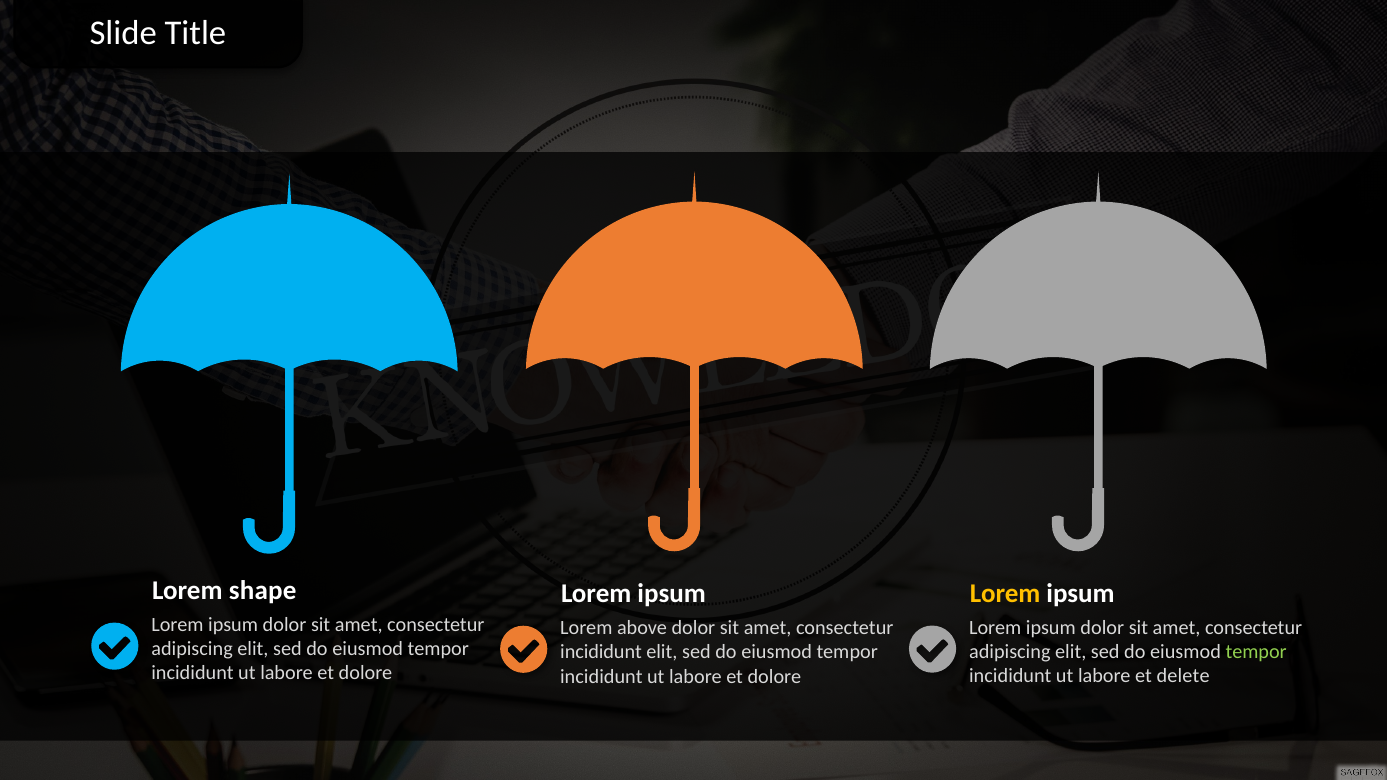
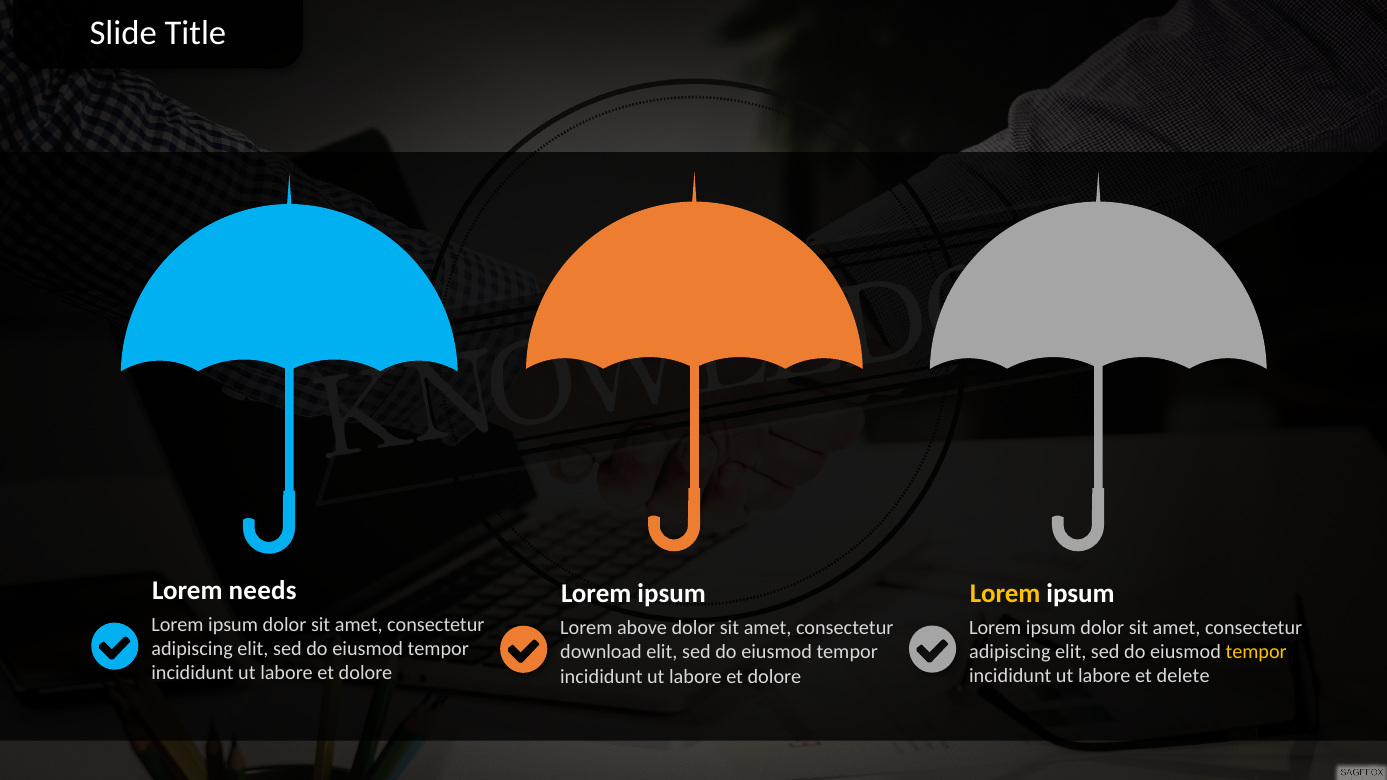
shape: shape -> needs (263, 591)
tempor colour: light green -> yellow (1256, 652)
incididunt: incididunt -> download (601, 652)
